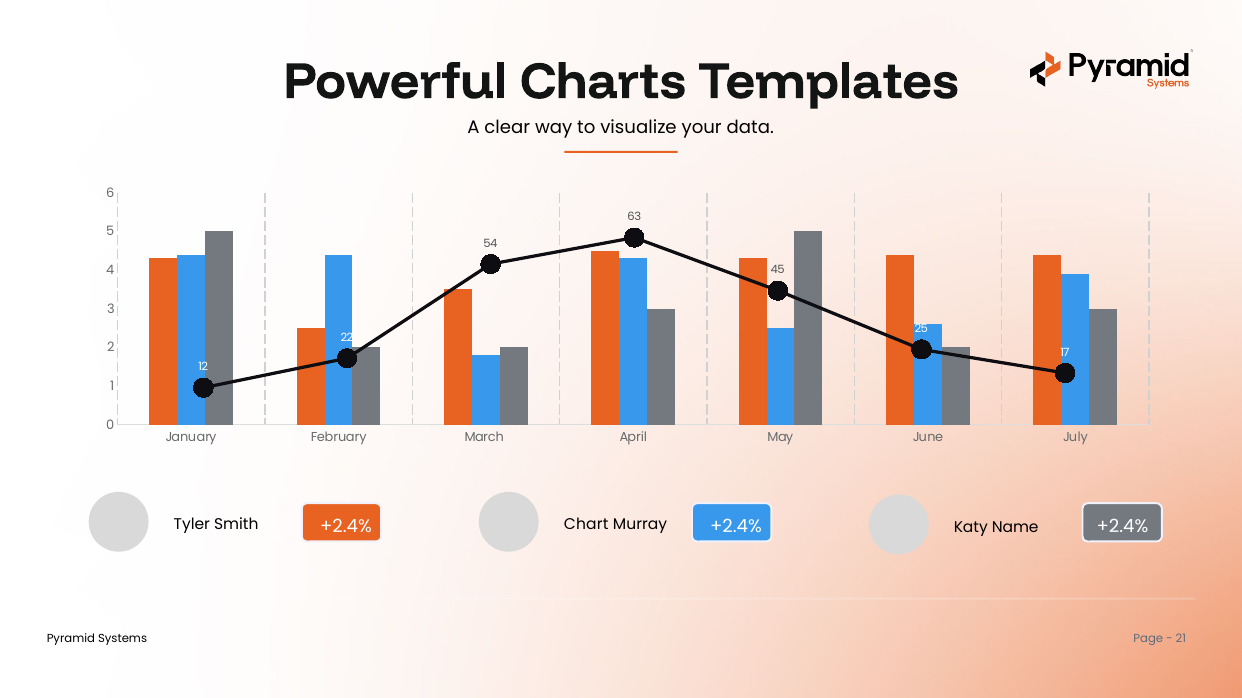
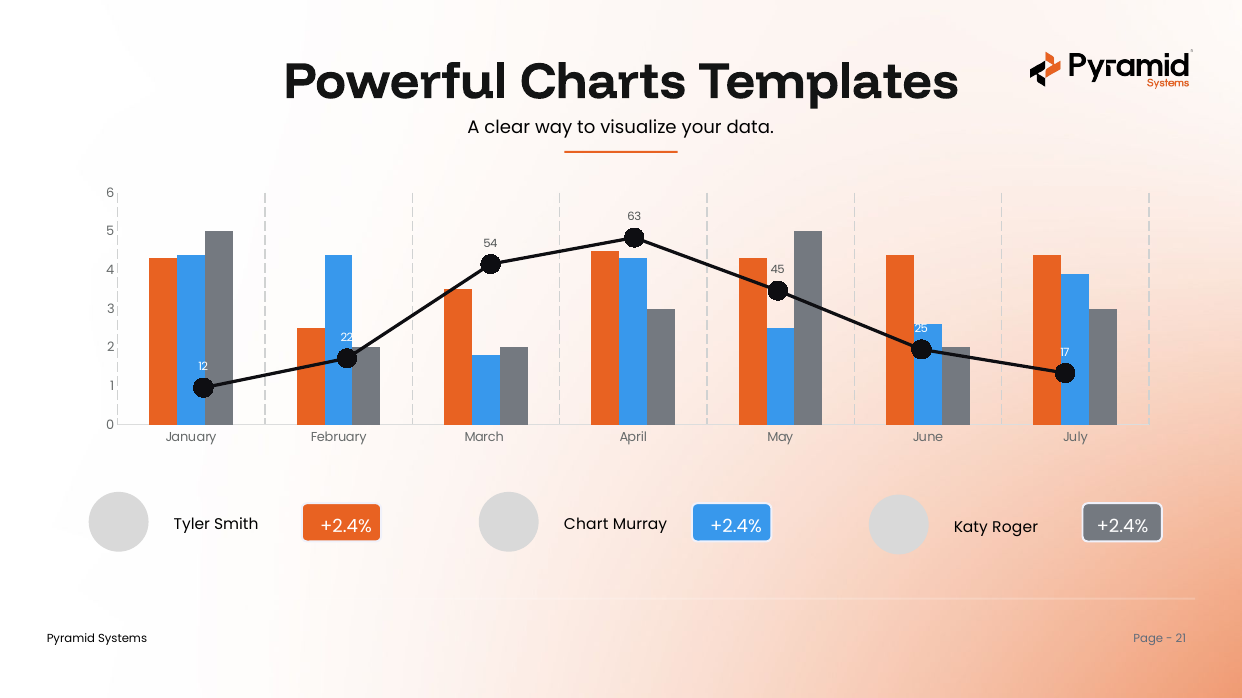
Name: Name -> Roger (1015, 528)
